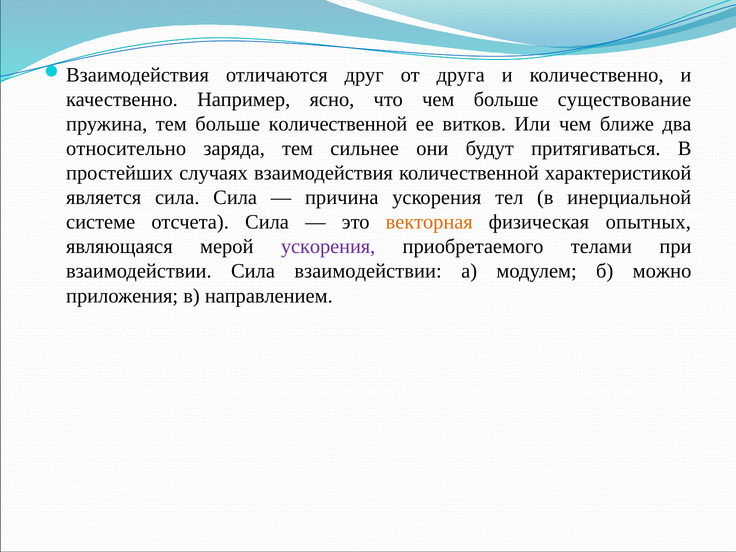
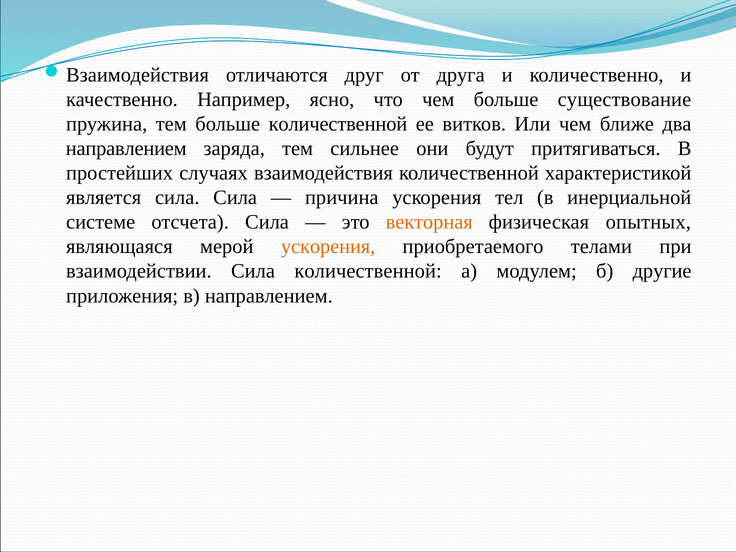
относительно: относительно -> направлением (126, 149)
ускорения colour: purple -> orange (328, 247)
Сила взаимодействии: взаимодействии -> количественной (368, 271)
можно: можно -> другие (662, 271)
